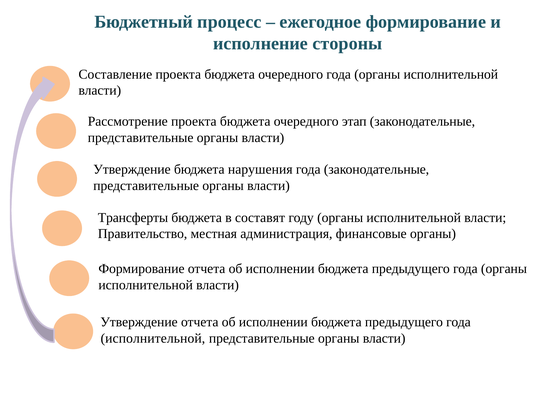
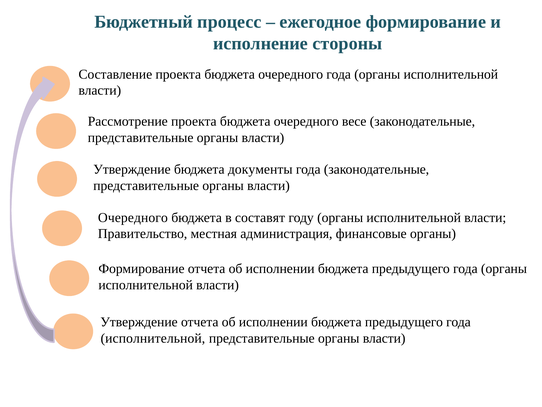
этап: этап -> весе (354, 121)
нарушения: нарушения -> документы (260, 169)
Трансферты: Трансферты -> Очередного (133, 217)
